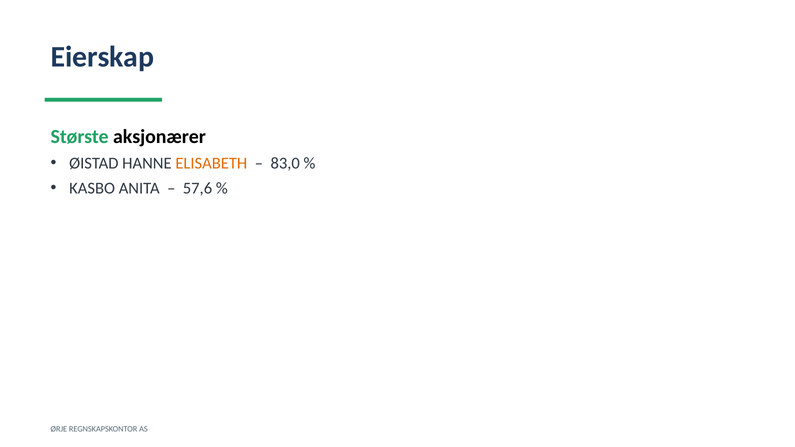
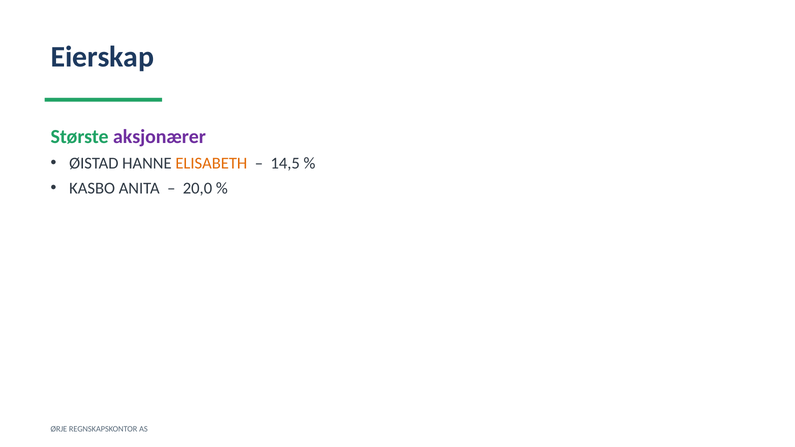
aksjonærer colour: black -> purple (159, 137)
83,0: 83,0 -> 14,5 (285, 163)
57,6: 57,6 -> 20,0 (197, 188)
